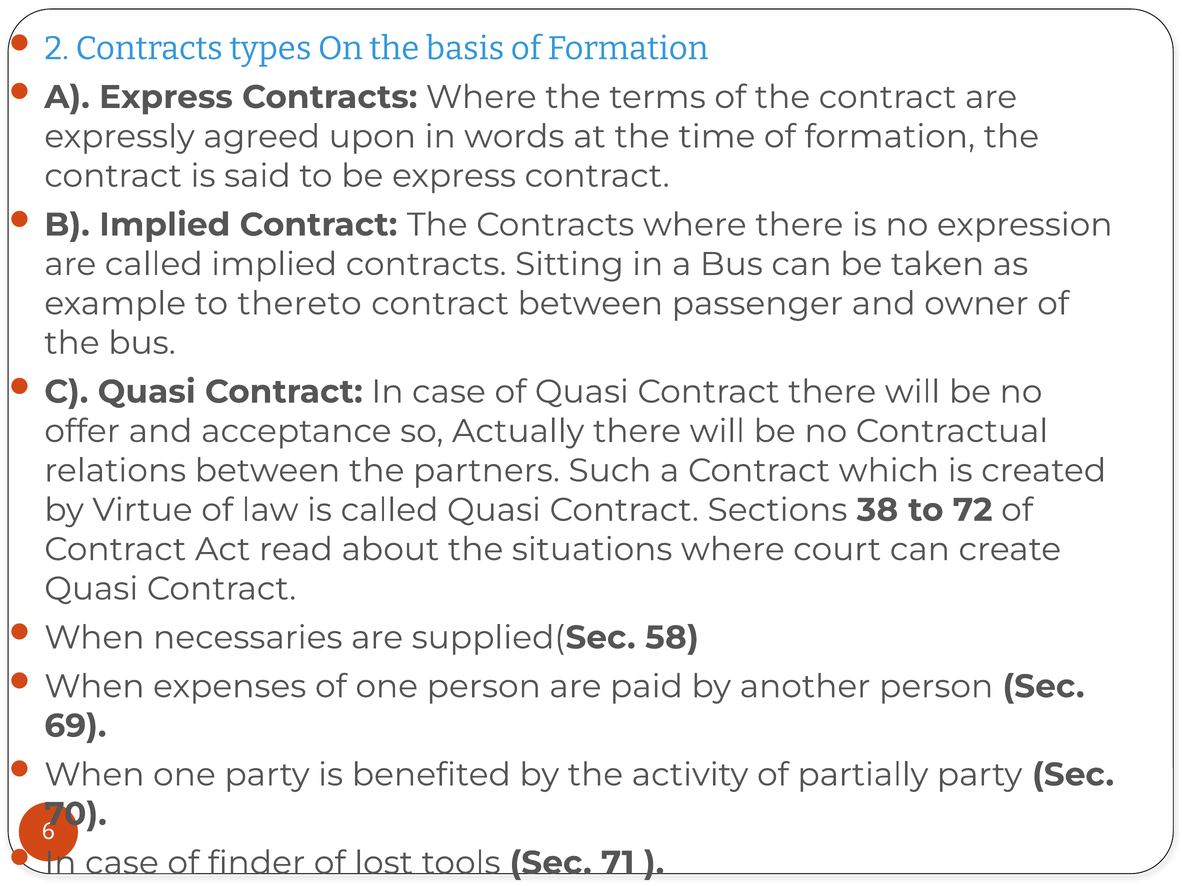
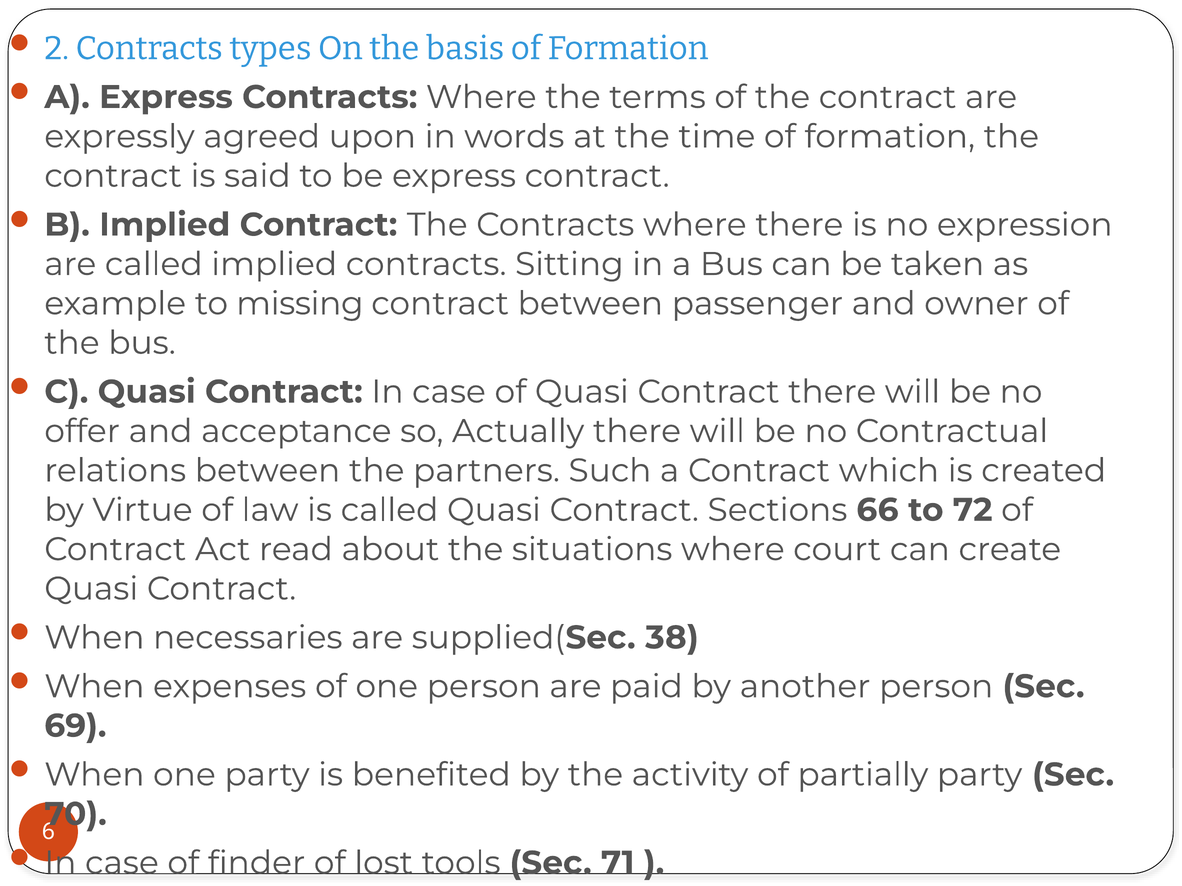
thereto: thereto -> missing (300, 304)
38: 38 -> 66 (877, 510)
58: 58 -> 38 (672, 638)
